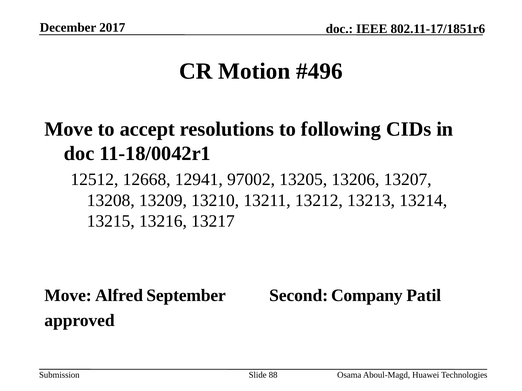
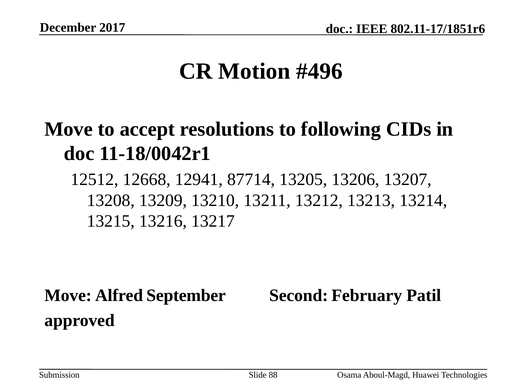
97002: 97002 -> 87714 (251, 180)
Company: Company -> February (367, 296)
